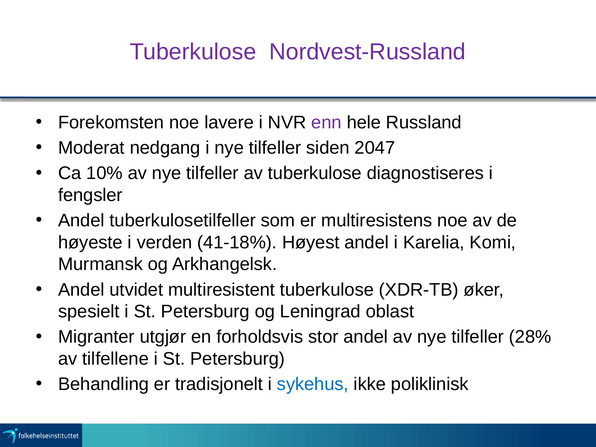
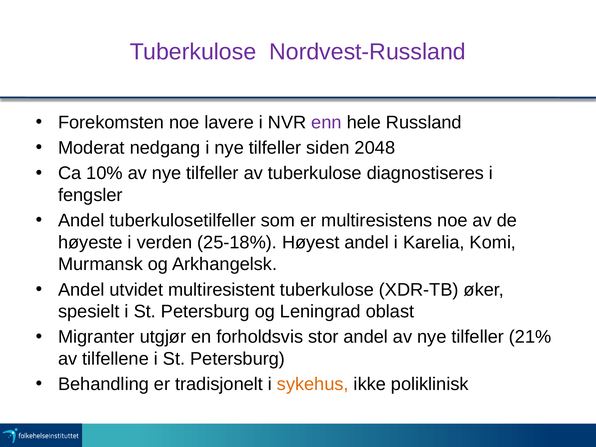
2047: 2047 -> 2048 (375, 148)
41-18%: 41-18% -> 25-18% (237, 242)
28%: 28% -> 21% (530, 337)
sykehus colour: blue -> orange (313, 384)
